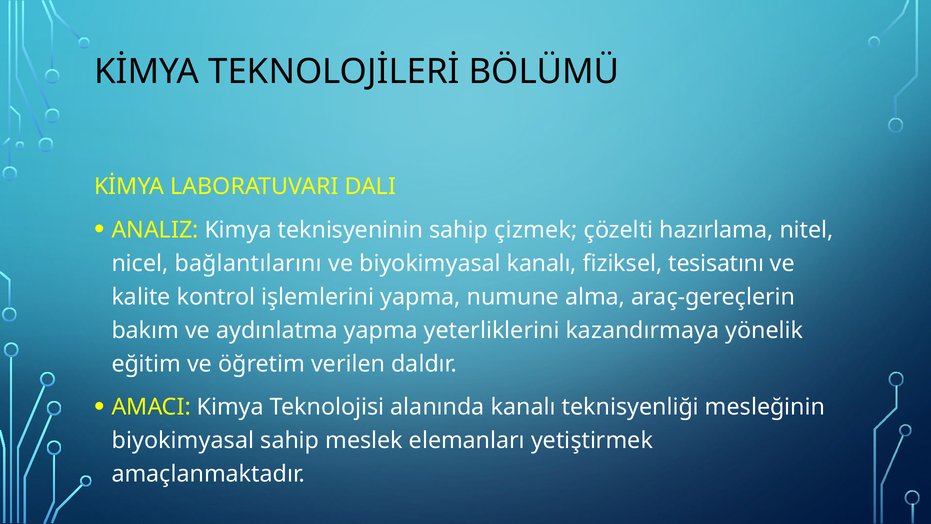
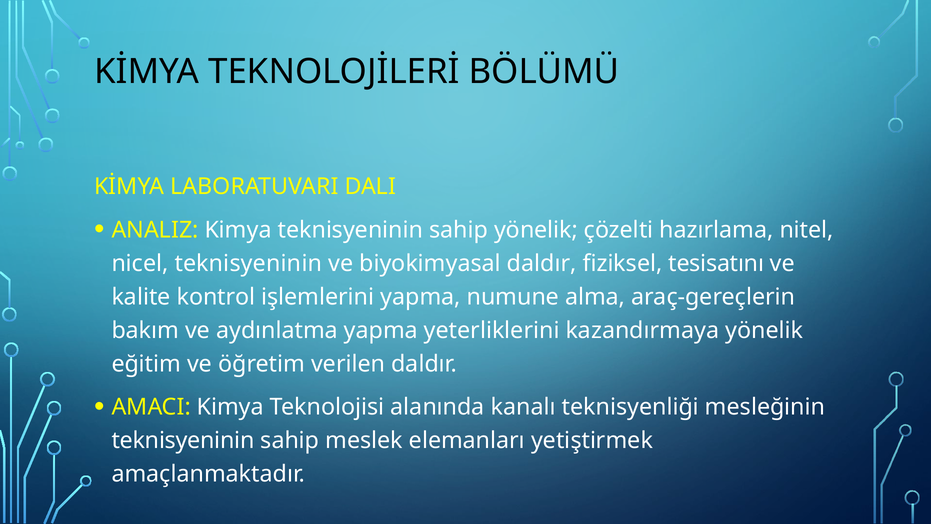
sahip çizmek: çizmek -> yönelik (536, 230)
nicel bağlantılarını: bağlantılarını -> teknisyeninin (248, 263)
biyokimyasal kanalı: kanalı -> daldır (542, 263)
biyokimyasal: biyokimyasal -> teknisyeninin (183, 440)
